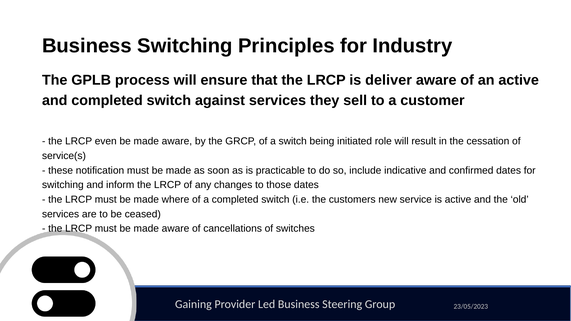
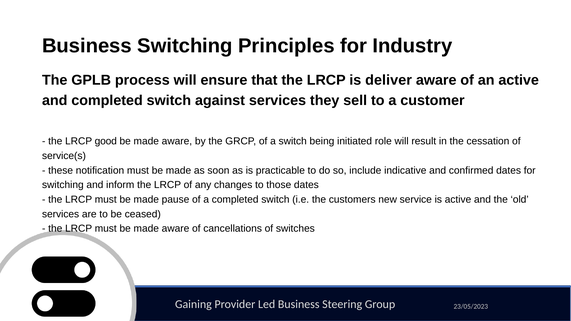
even: even -> good (106, 141)
where: where -> pause (176, 200)
